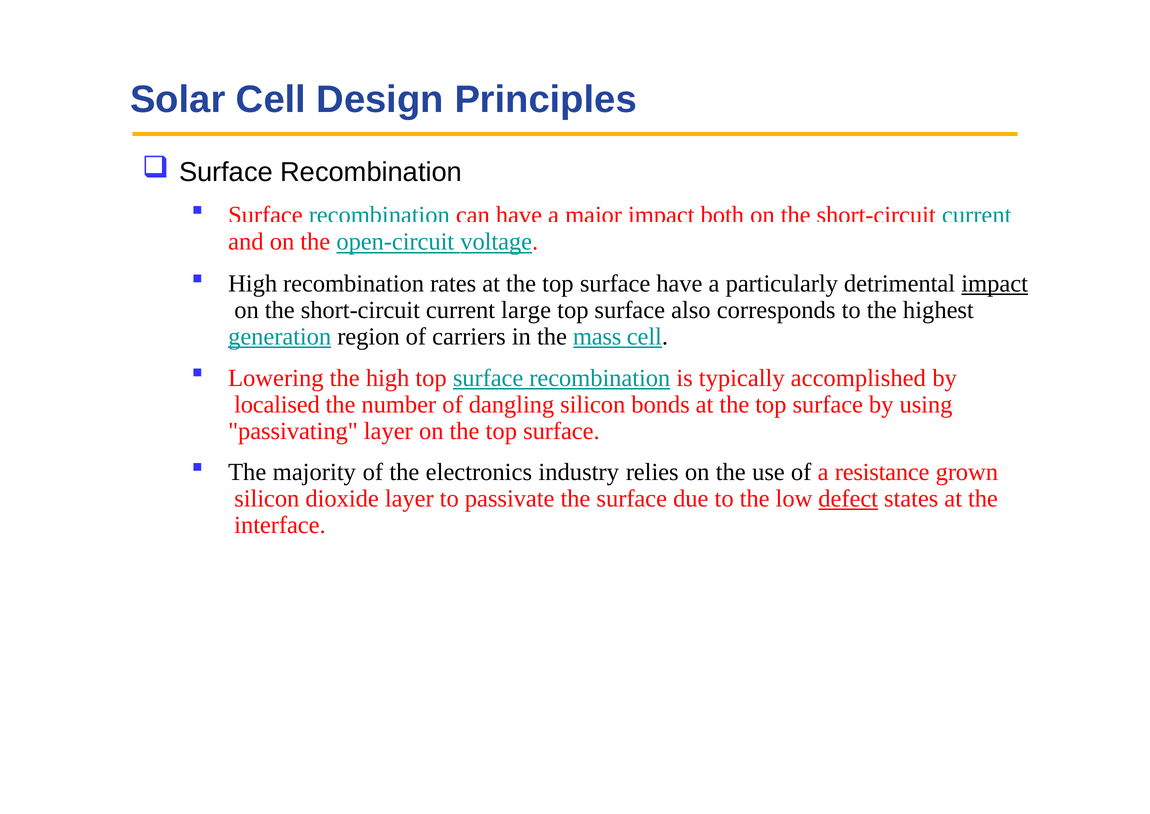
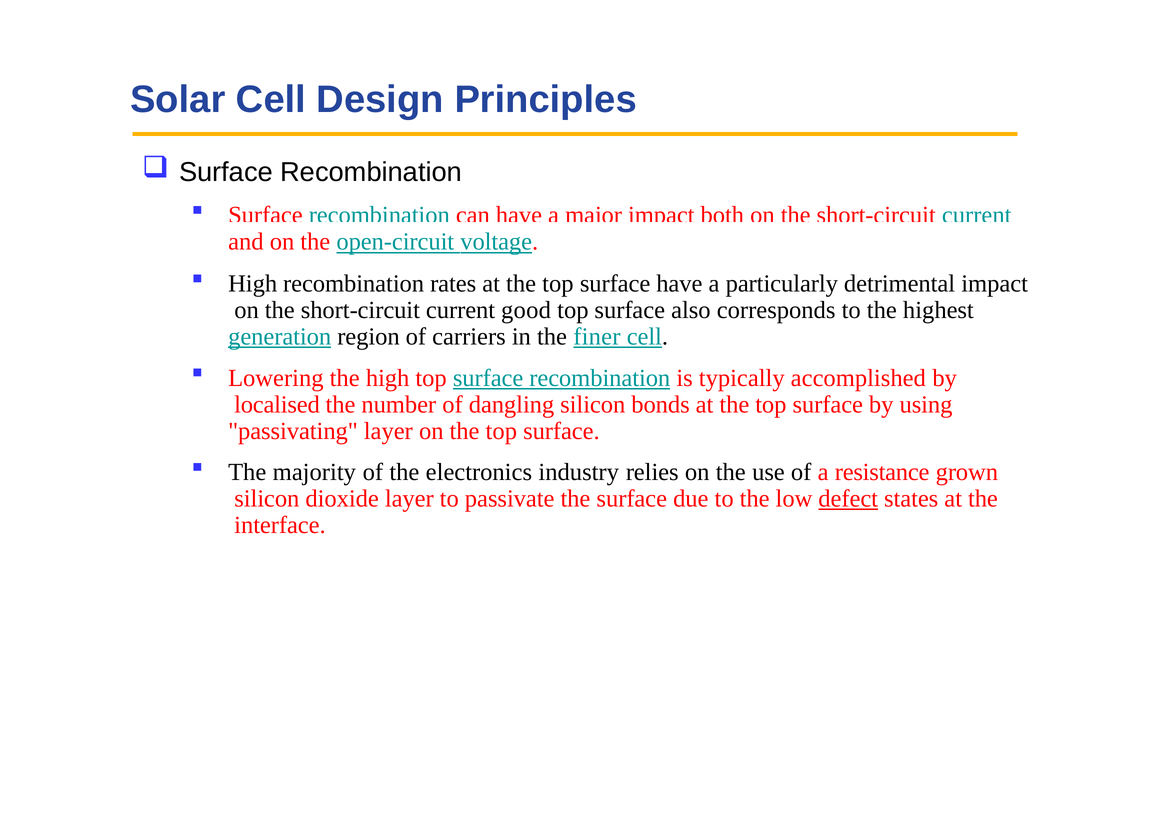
impact underline: present -> none (995, 283)
large: large -> good (526, 310)
mass: mass -> finer (597, 336)
